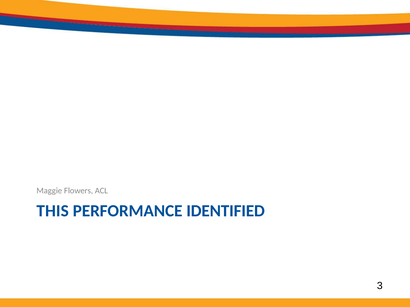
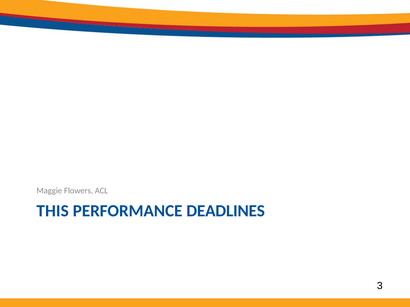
IDENTIFIED: IDENTIFIED -> DEADLINES (226, 211)
